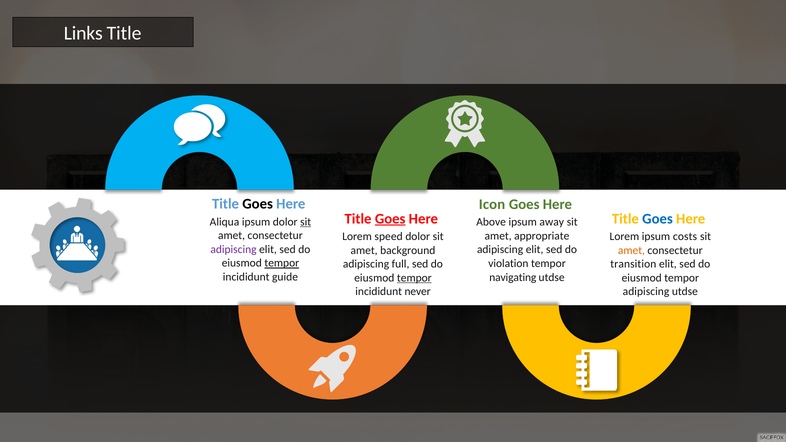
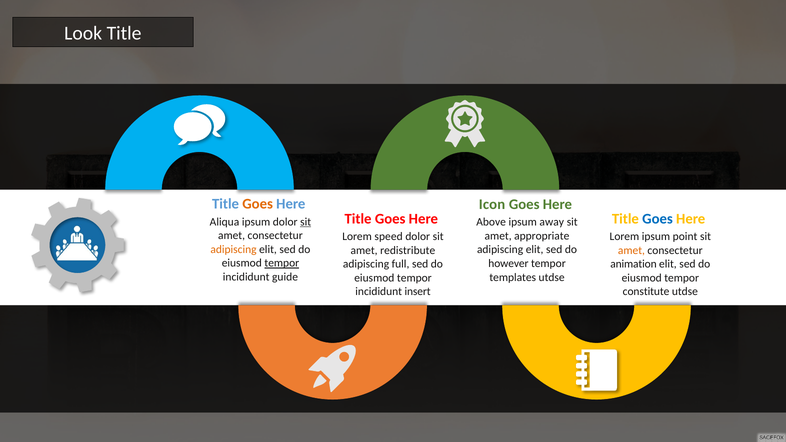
Links: Links -> Look (83, 33)
Goes colour: black -> orange (258, 204)
Goes underline: present -> none (390, 219)
costs: costs -> point (685, 237)
adipiscing colour: purple -> orange (234, 249)
background: background -> redistribute (408, 250)
violation: violation -> however (508, 264)
transition: transition -> animation (633, 264)
navigating: navigating -> templates (513, 277)
tempor underline: present -> none (414, 278)
never: never -> insert (418, 292)
adipiscing: adipiscing -> constitute (646, 292)
